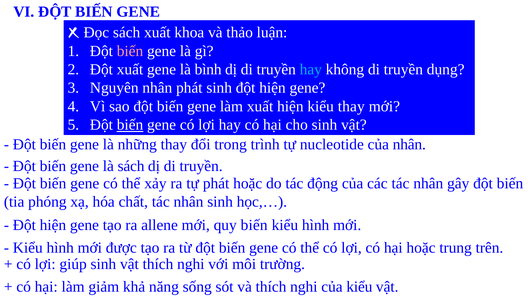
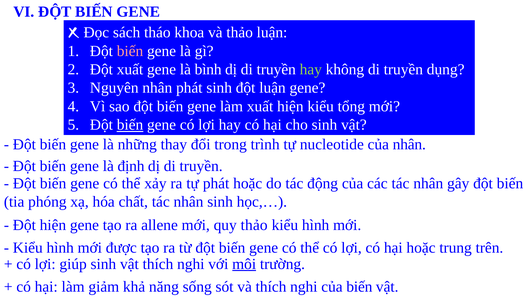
sách xuất: xuất -> tháo (157, 32)
hay colour: light blue -> light green (311, 69)
sinh đột hiện: hiện -> luận (272, 88)
kiểu thay: thay -> tổng (351, 106)
là sách: sách -> định (131, 166)
quy biến: biến -> thảo (254, 225)
môi underline: none -> present (244, 264)
của kiểu: kiểu -> biến (359, 287)
